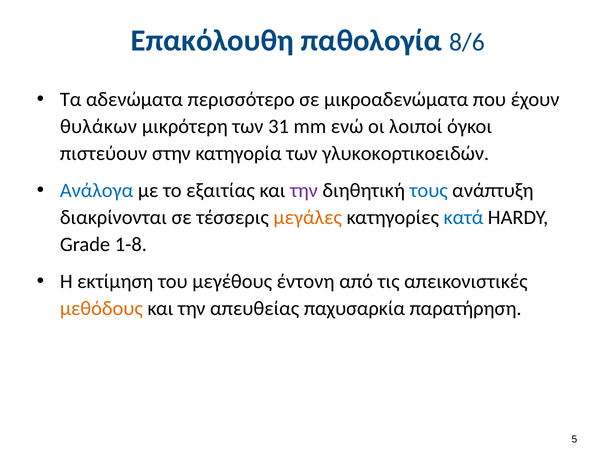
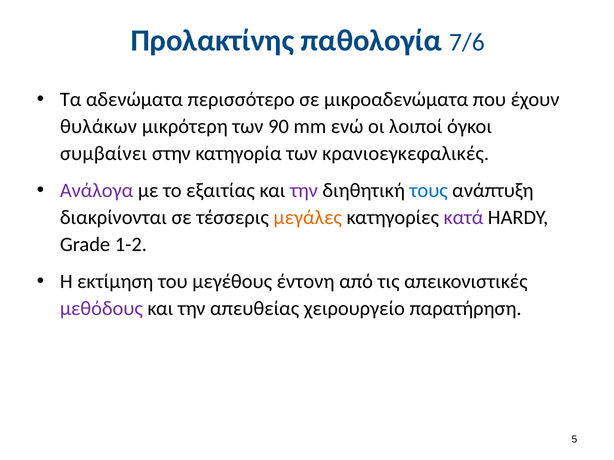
Επακόλουθη: Επακόλουθη -> Προλακτίνης (212, 40)
8/6: 8/6 -> 7/6 (467, 42)
31: 31 -> 90 (279, 127)
πιστεύουν: πιστεύουν -> συμβαίνει (104, 154)
γλυκοκορτικοειδών: γλυκοκορτικοειδών -> κρανιοεγκεφαλικές (406, 154)
Ανάλογα colour: blue -> purple (97, 191)
κατά colour: blue -> purple (464, 218)
1-8: 1-8 -> 1-2 (131, 245)
μεθόδους colour: orange -> purple (101, 309)
παχυσαρκία: παχυσαρκία -> χειρουργείο (354, 309)
